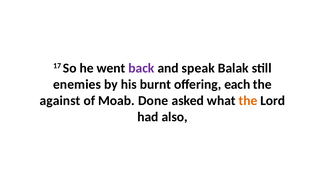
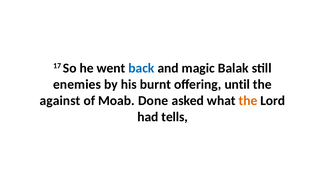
back colour: purple -> blue (141, 68)
speak: speak -> magic (198, 68)
each: each -> until (237, 84)
also: also -> tells (175, 117)
